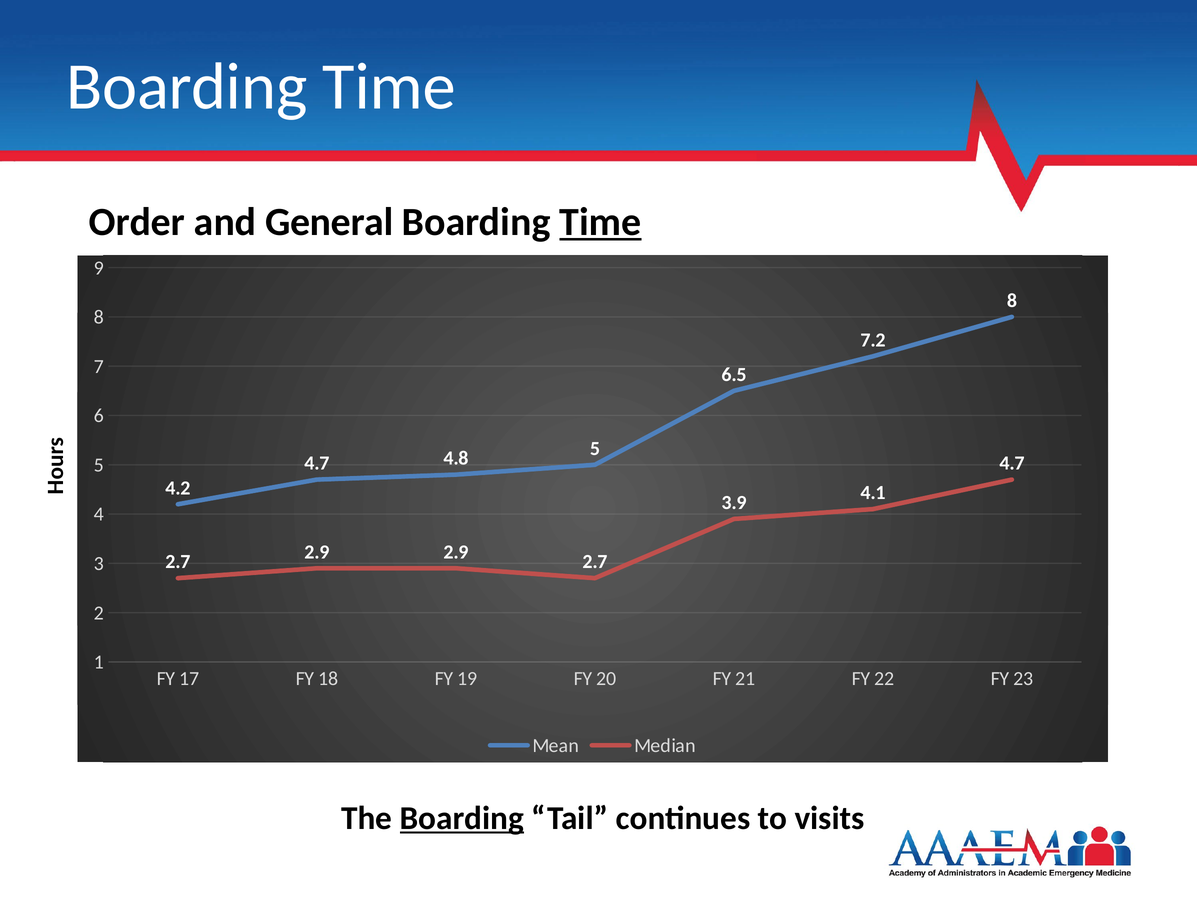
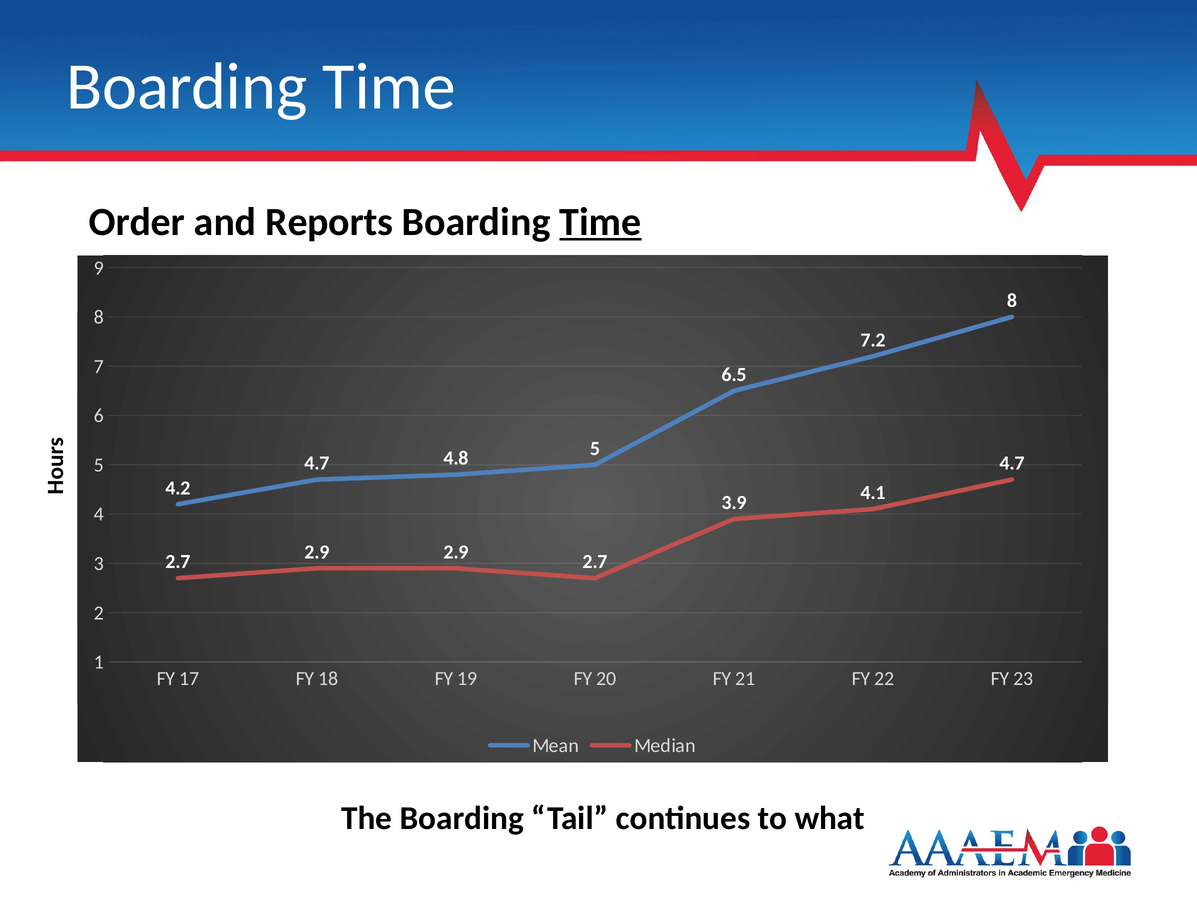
General: General -> Reports (329, 222)
Boarding underline: present -> none (462, 818)
visits: visits -> what (830, 818)
